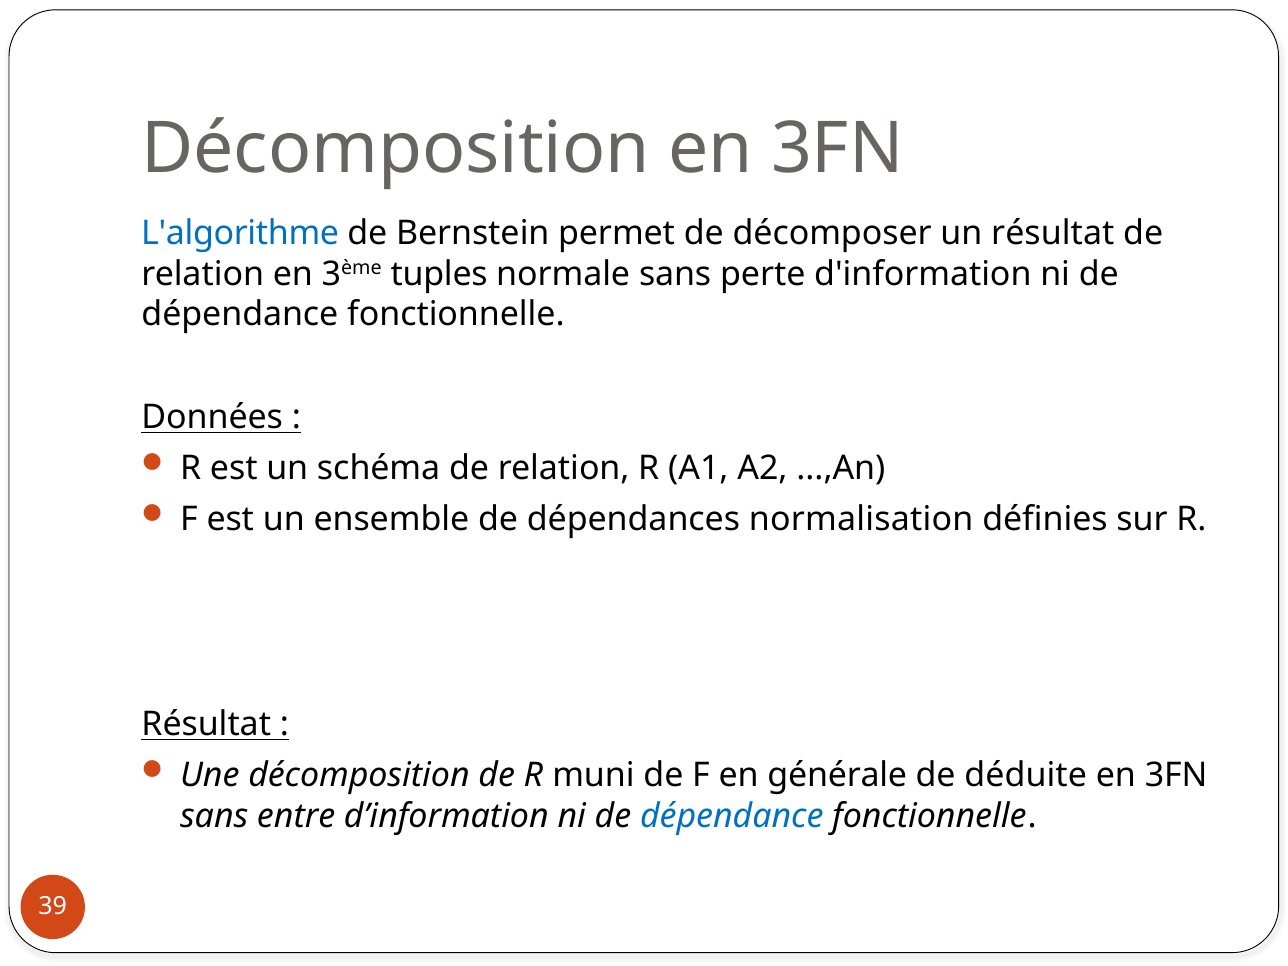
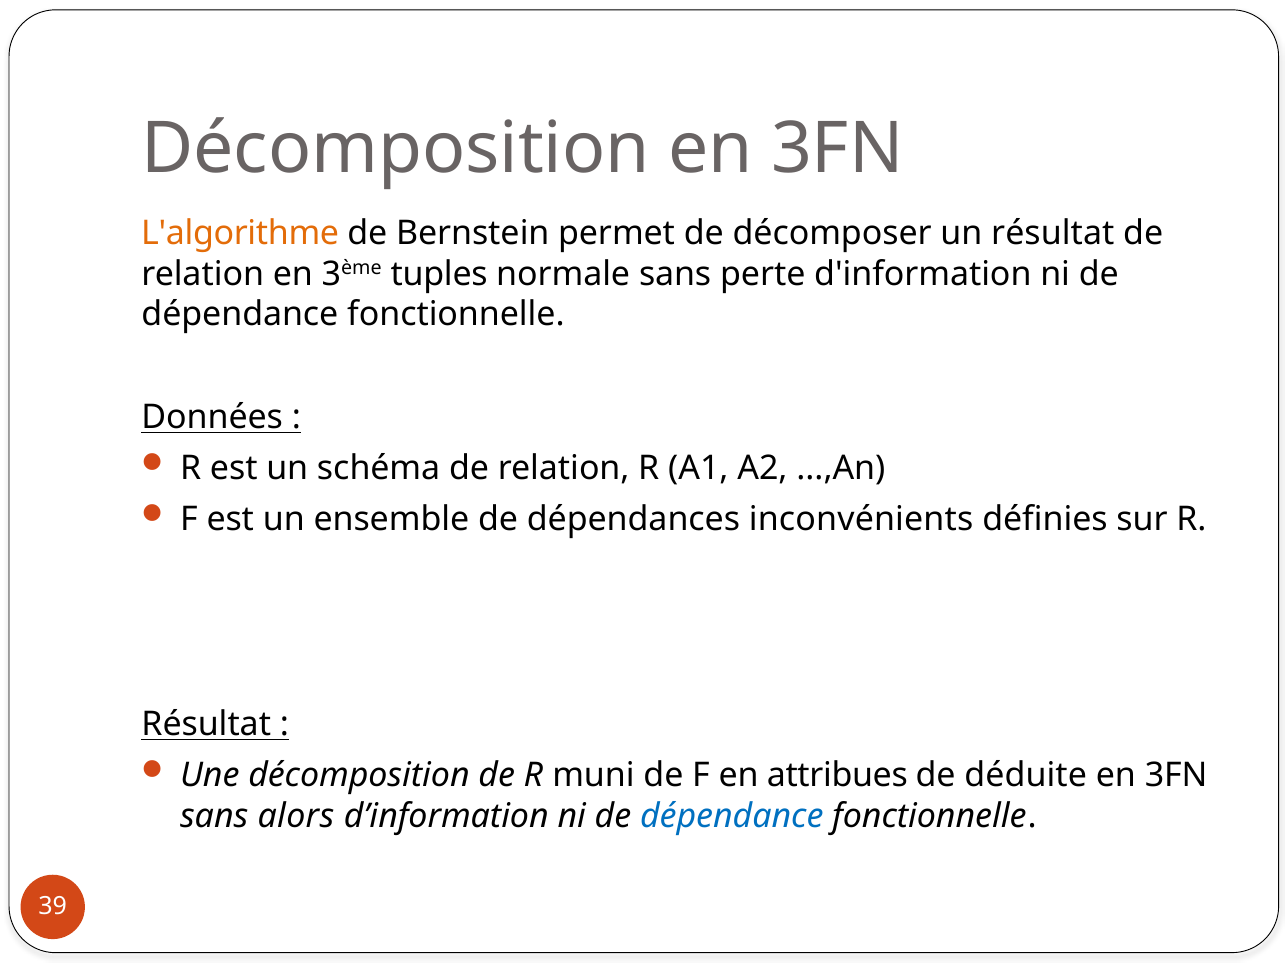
L'algorithme colour: blue -> orange (240, 233)
normalisation: normalisation -> inconvénients (861, 519)
générale: générale -> attribues (837, 775)
entre: entre -> alors (296, 816)
